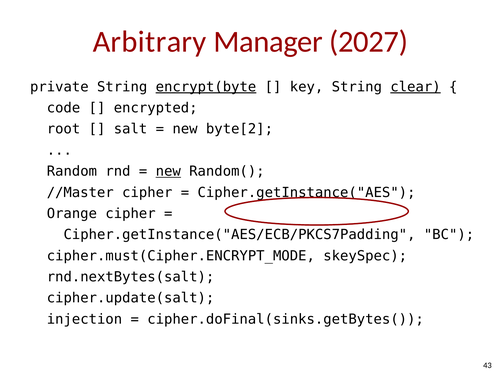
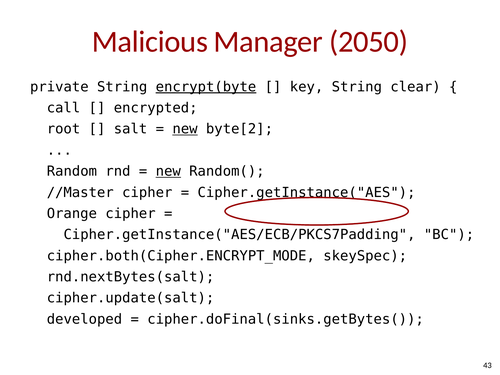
Arbitrary: Arbitrary -> Malicious (150, 42)
2027: 2027 -> 2050 (369, 42)
clear underline: present -> none (416, 87)
code: code -> call (63, 108)
new underline: none -> present (185, 129)
cipher.must(Cipher.ENCRYPT_MODE: cipher.must(Cipher.ENCRYPT_MODE -> cipher.both(Cipher.ENCRYPT_MODE (181, 256)
injection: injection -> developed (84, 319)
